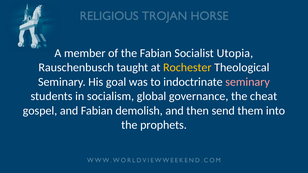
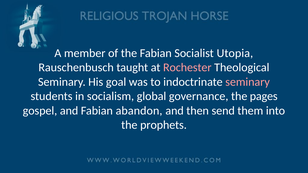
Rochester colour: yellow -> pink (187, 68)
cheat: cheat -> pages (264, 96)
demolish: demolish -> abandon (139, 111)
